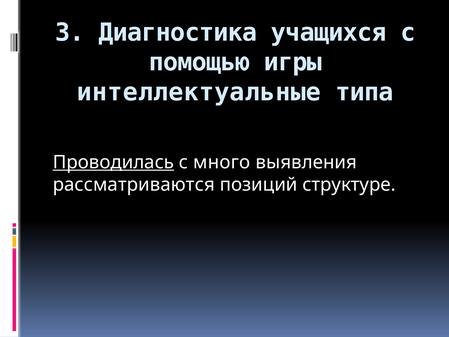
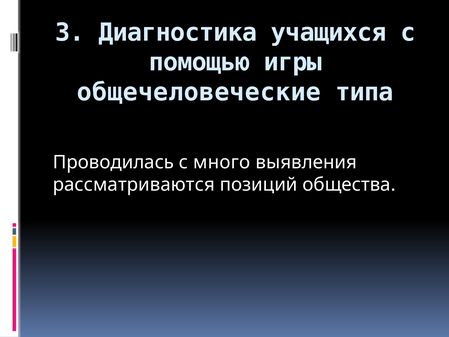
интеллектуальные: интеллектуальные -> общечеловеческие (199, 92)
Проводилась underline: present -> none (113, 162)
структуре: структуре -> общества (349, 185)
